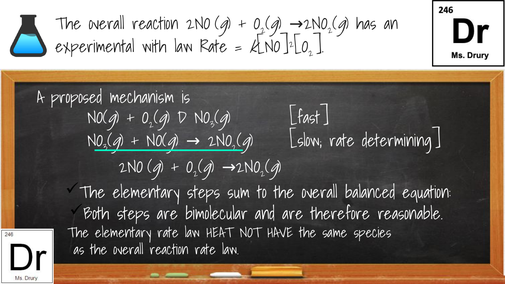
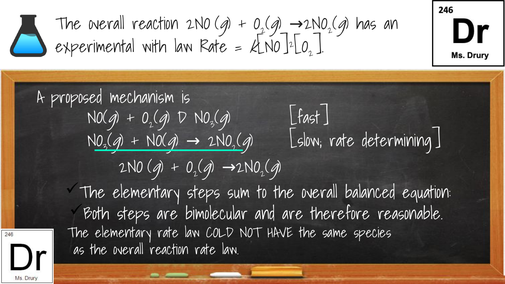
HEAT: HEAT -> COLD (220, 233)
